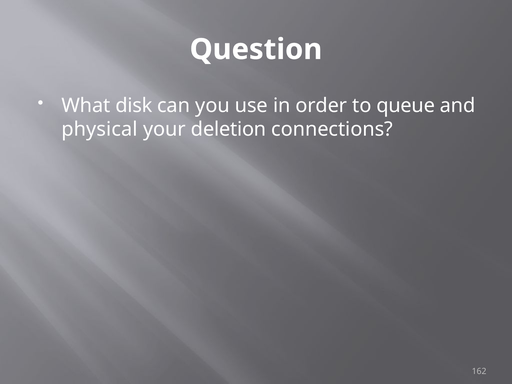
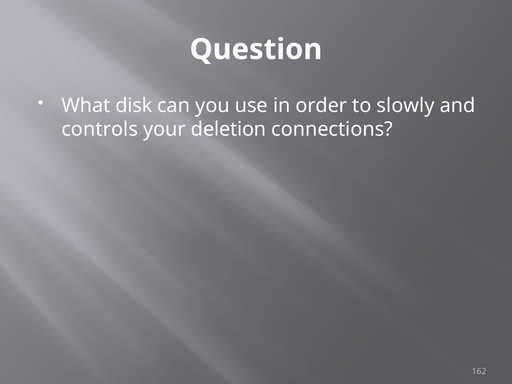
queue: queue -> slowly (406, 105)
physical: physical -> controls (100, 129)
